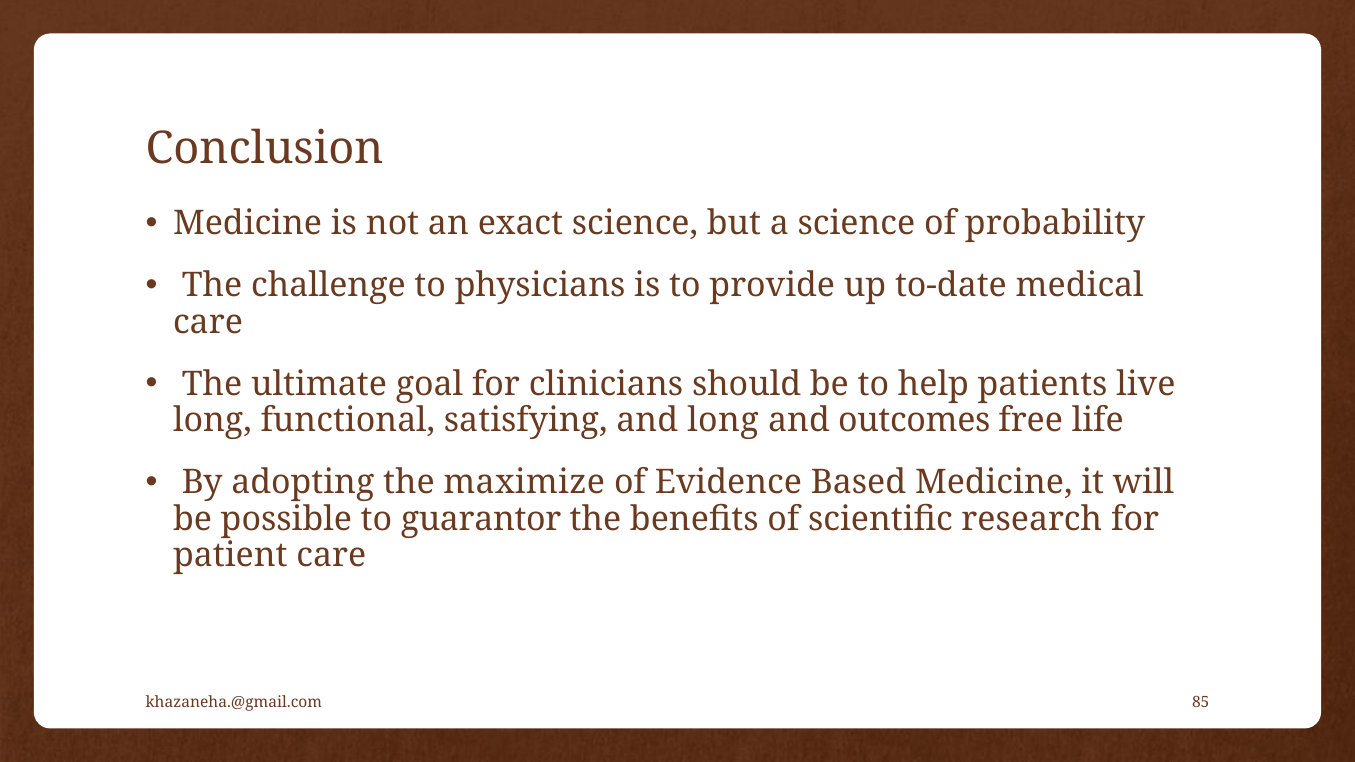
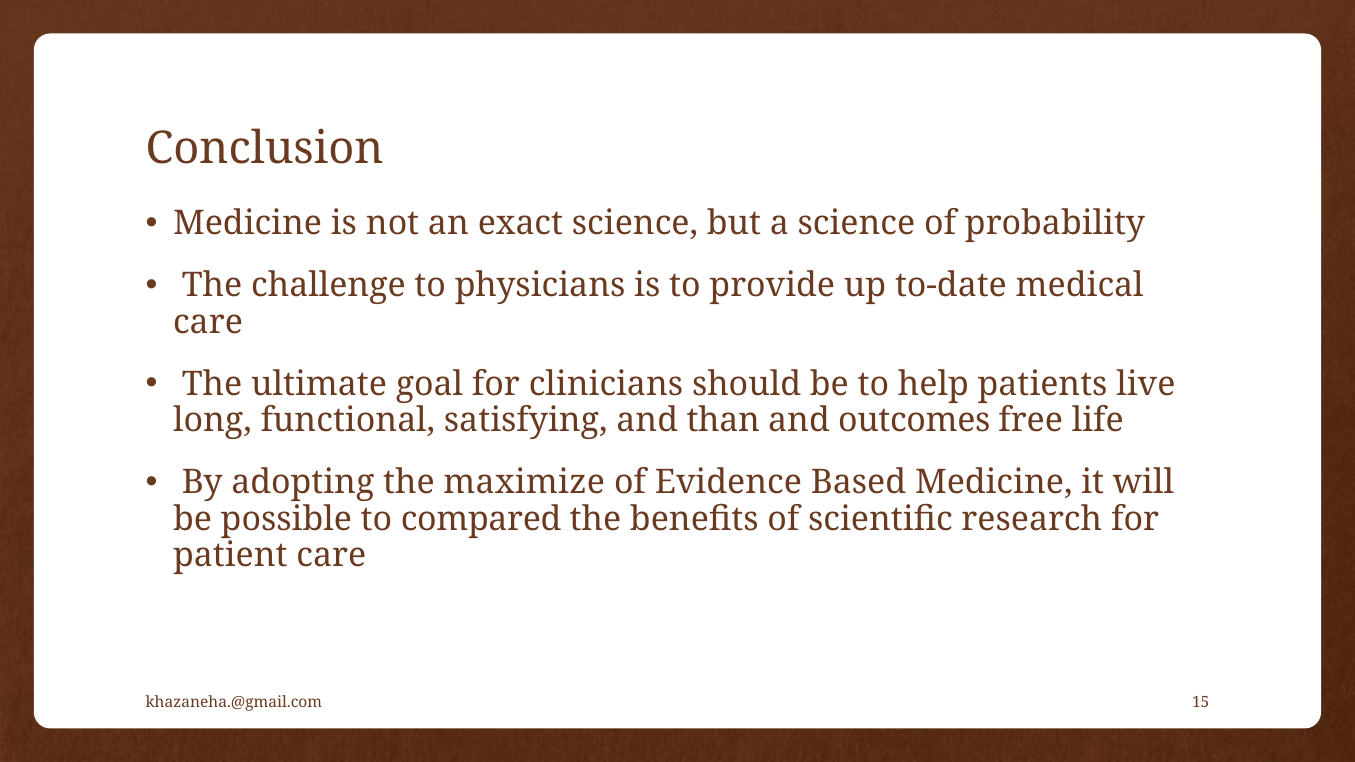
and long: long -> than (723, 421)
guarantor: guarantor -> compared (481, 519)
85: 85 -> 15 (1201, 703)
